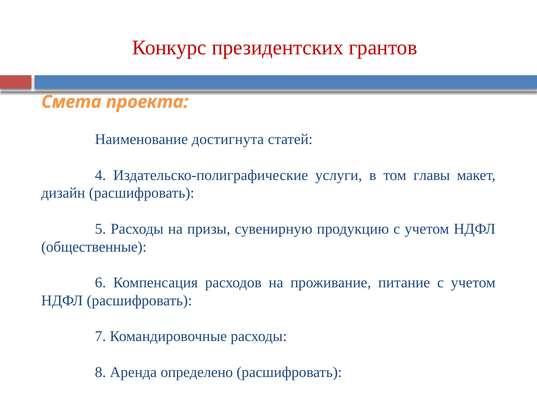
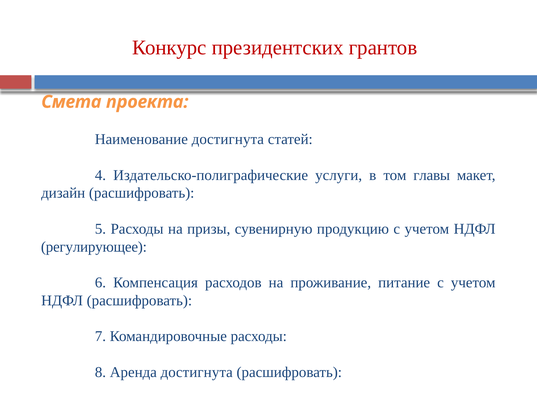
общественные: общественные -> регулирующее (94, 247)
Аренда определено: определено -> достигнута (197, 372)
